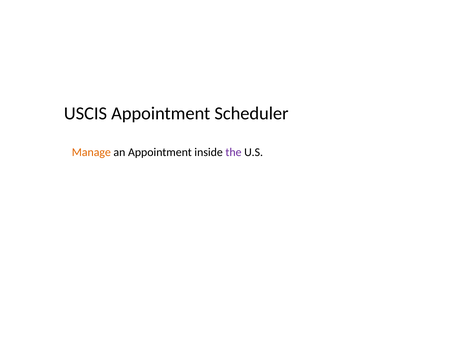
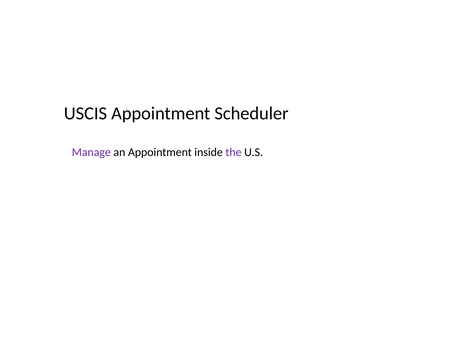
Manage colour: orange -> purple (91, 152)
